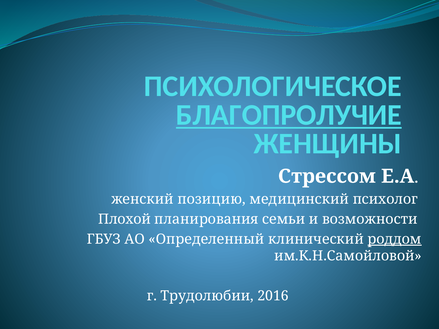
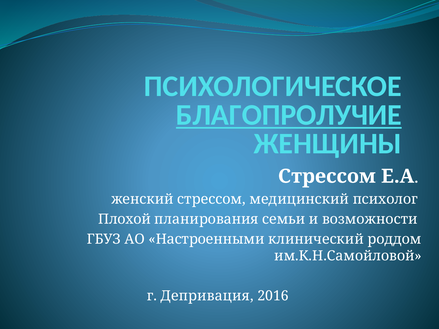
женский позицию: позицию -> стрессом (212, 199)
Определенный: Определенный -> Настроенными (207, 239)
роддом underline: present -> none (395, 239)
Трудолюбии: Трудолюбии -> Депривация (207, 296)
